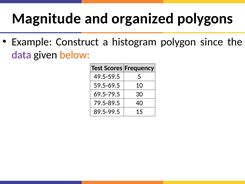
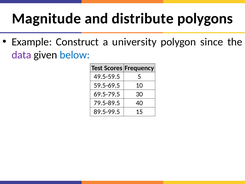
organized: organized -> distribute (143, 19)
histogram: histogram -> university (134, 42)
below colour: orange -> blue (75, 55)
